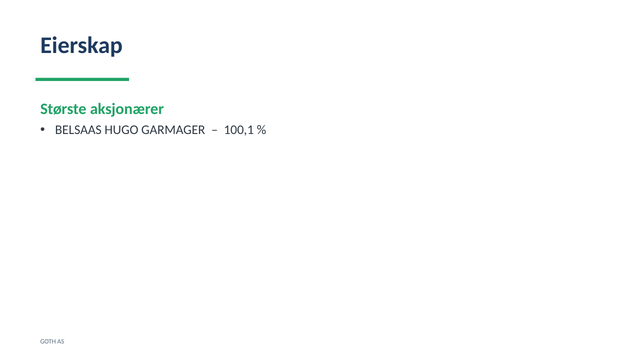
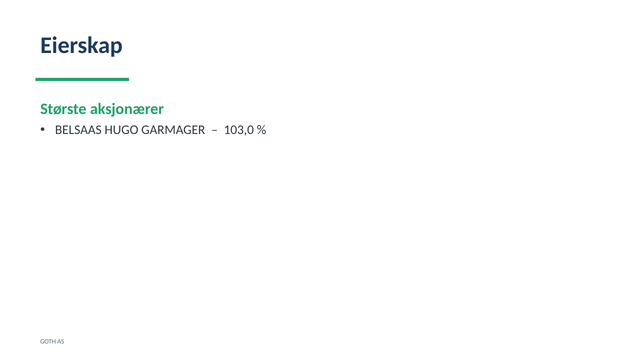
100,1: 100,1 -> 103,0 (239, 130)
